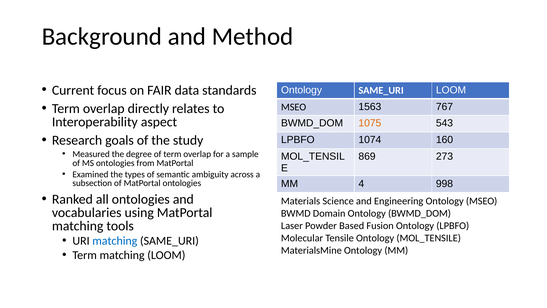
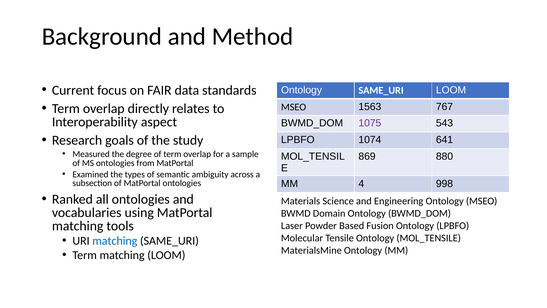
1075 colour: orange -> purple (370, 123)
160: 160 -> 641 (445, 140)
273: 273 -> 880 (445, 156)
